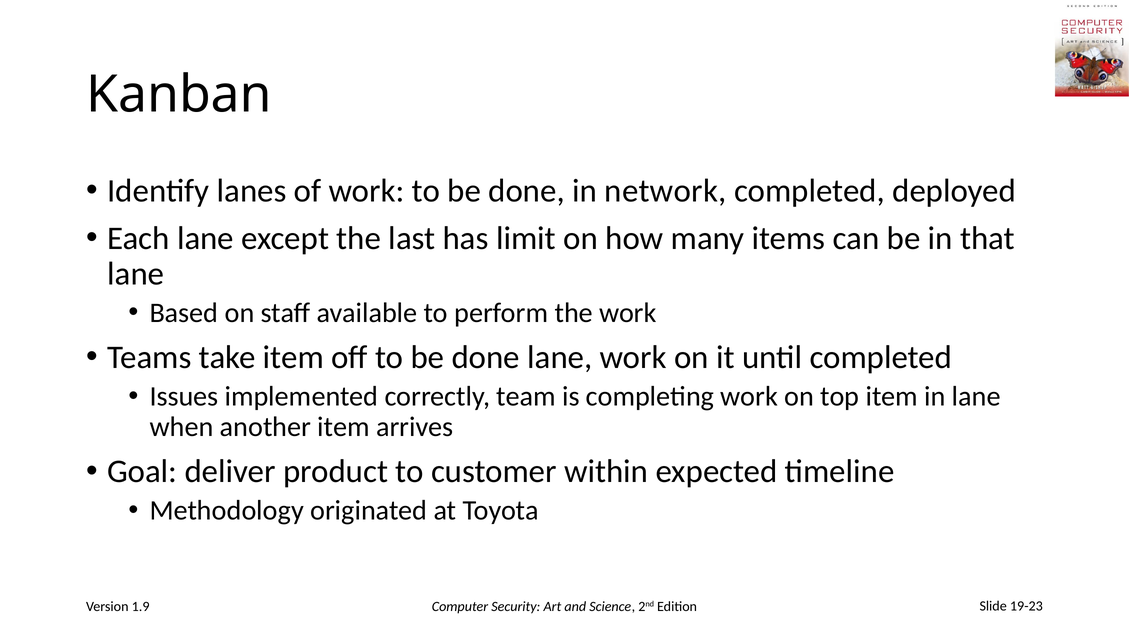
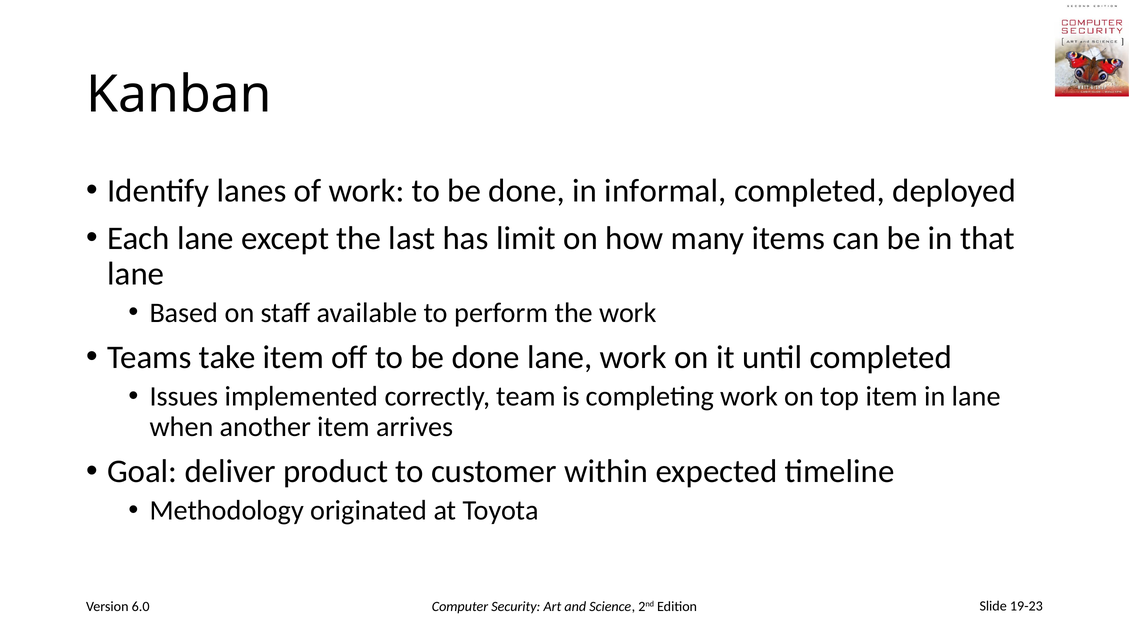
network: network -> informal (666, 191)
1.9: 1.9 -> 6.0 (141, 606)
